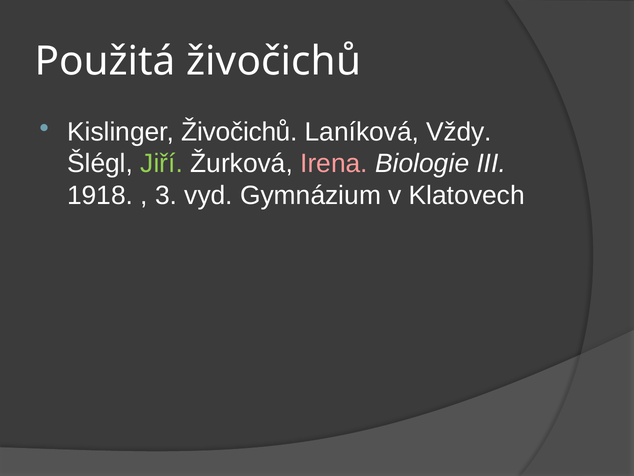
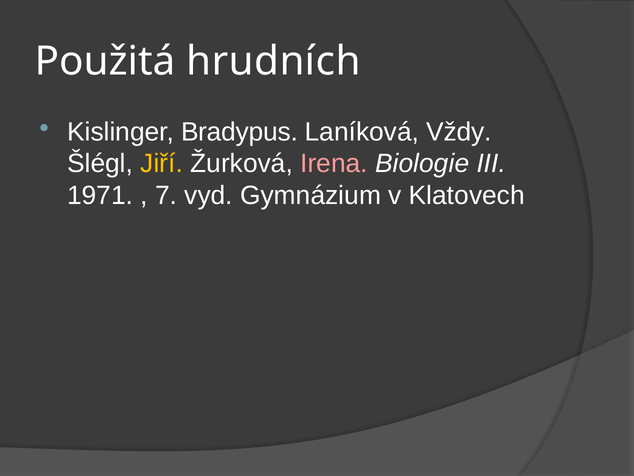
Použitá živočichů: živočichů -> hrudních (273, 61)
Kislinger Živočichů: Živočichů -> Bradypus (240, 132)
Jiří colour: light green -> yellow (162, 164)
1918: 1918 -> 1971 (100, 195)
3: 3 -> 7 (166, 195)
